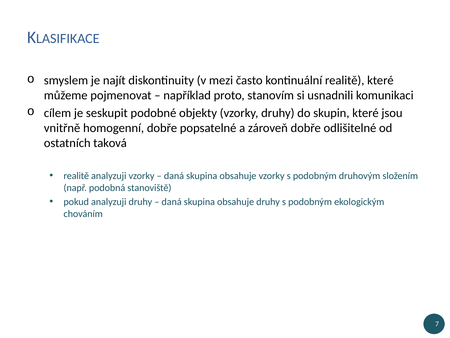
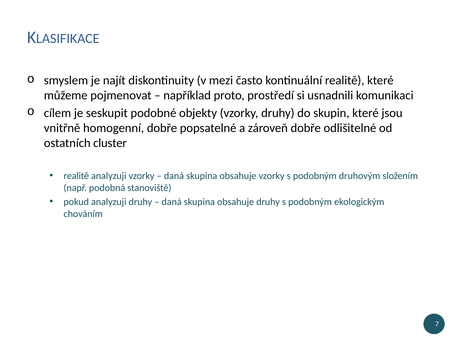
stanovím: stanovím -> prostředí (271, 95)
taková: taková -> cluster (110, 143)
